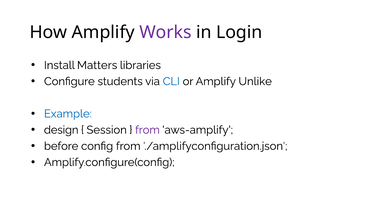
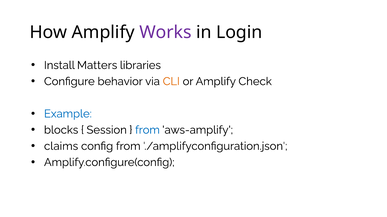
students: students -> behavior (120, 82)
CLI colour: blue -> orange (171, 82)
Unlike: Unlike -> Check (255, 82)
design: design -> blocks (61, 130)
from colour: purple -> blue (147, 130)
before: before -> claims (61, 147)
